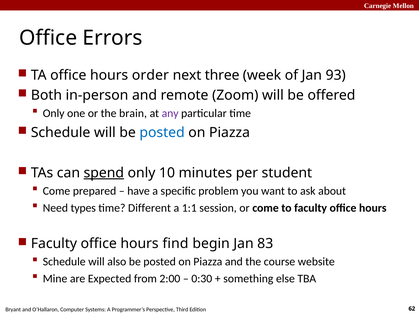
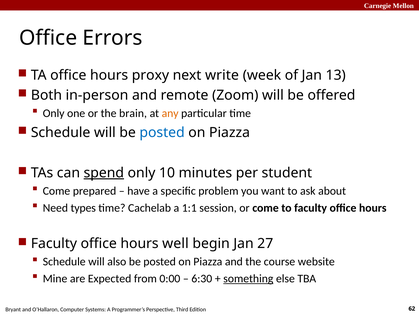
order: order -> proxy (150, 75)
three: three -> write (222, 75)
93: 93 -> 13 (336, 75)
any colour: purple -> orange (170, 113)
Different: Different -> Cachelab (150, 208)
find: find -> well (175, 244)
83: 83 -> 27 (265, 244)
2:00: 2:00 -> 0:00 (170, 279)
0:30: 0:30 -> 6:30 (202, 279)
something underline: none -> present (248, 279)
